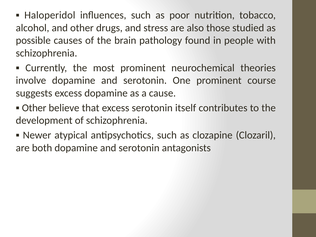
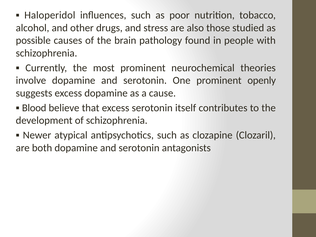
course: course -> openly (262, 80)
Other: Other -> Blood (34, 108)
